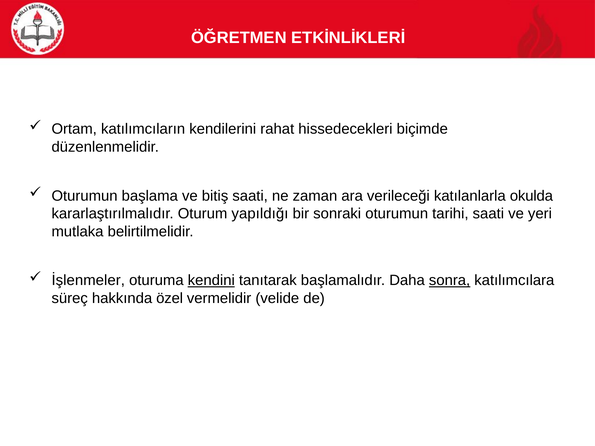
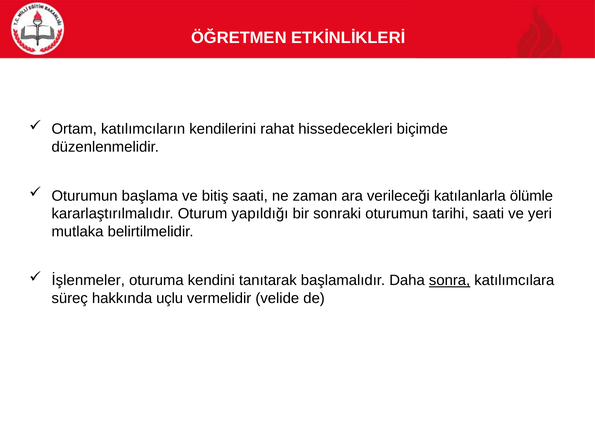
okulda: okulda -> ölümle (531, 196)
kendini underline: present -> none (211, 281)
özel: özel -> uçlu (170, 298)
